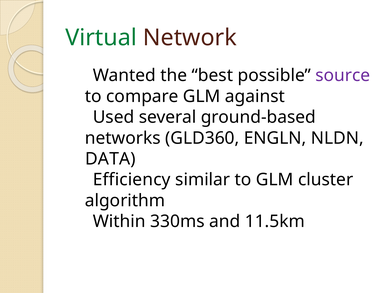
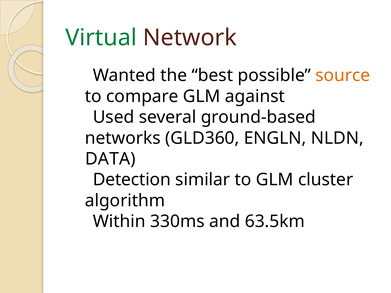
source colour: purple -> orange (343, 76)
Efficiency: Efficiency -> Detection (132, 180)
11.5km: 11.5km -> 63.5km (275, 222)
